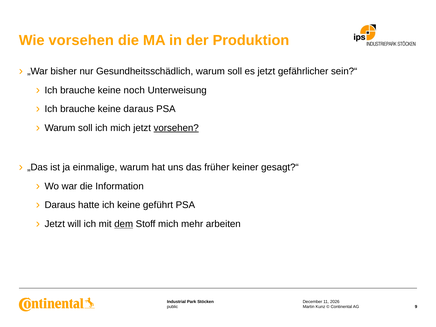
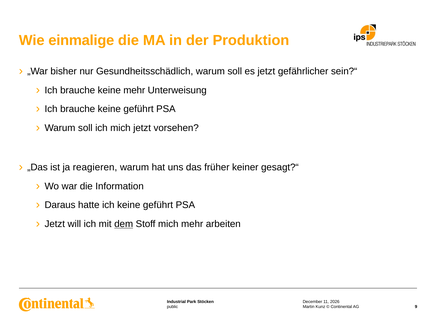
Wie vorsehen: vorsehen -> einmalige (81, 40)
keine noch: noch -> mehr (134, 90)
brauche keine daraus: daraus -> geführt (139, 109)
vorsehen underline: present -> none (176, 128)
einmalige: einmalige -> reagieren (95, 167)
